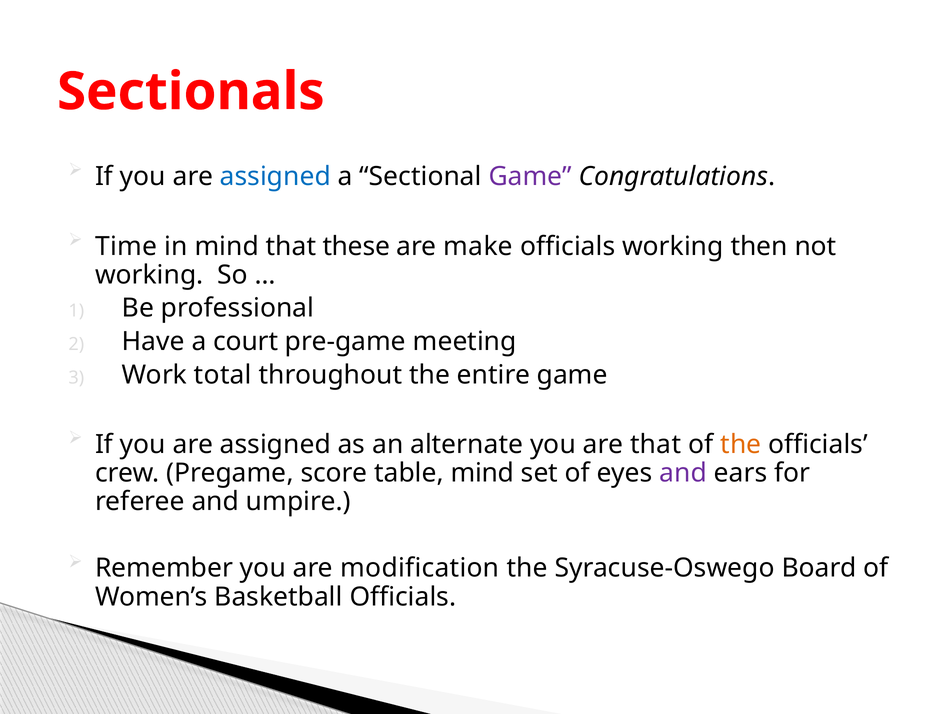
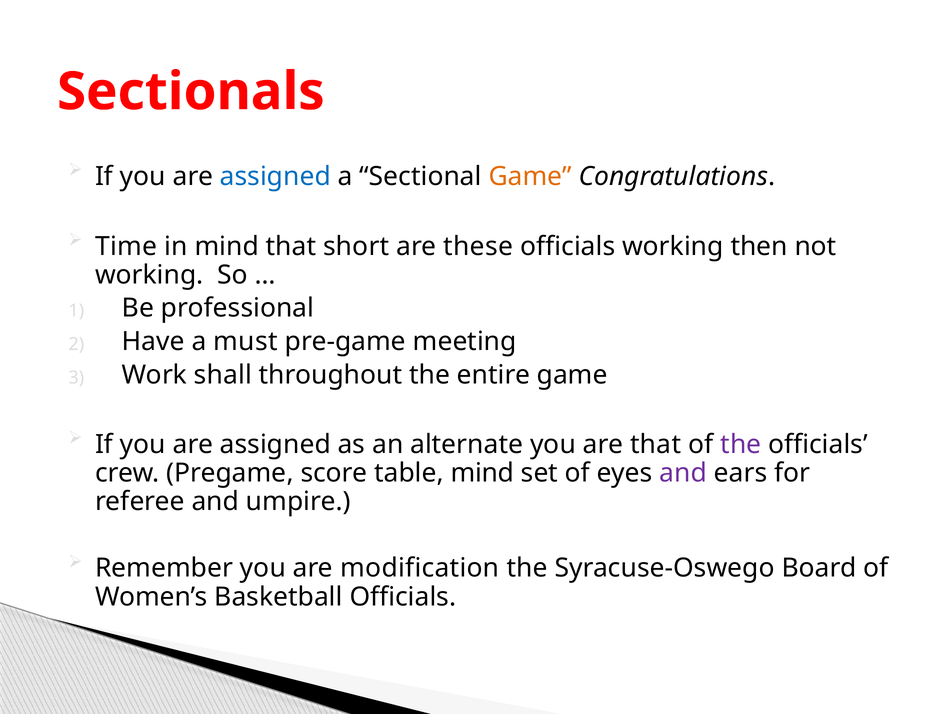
Game colour: purple -> orange (530, 177)
these: these -> short (356, 246)
make: make -> these (478, 246)
court: court -> must (246, 342)
total: total -> shall (223, 375)
the colour: orange -> purple (741, 445)
